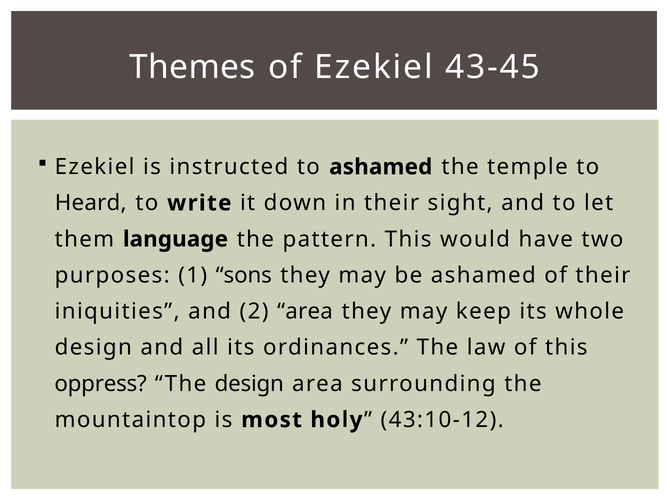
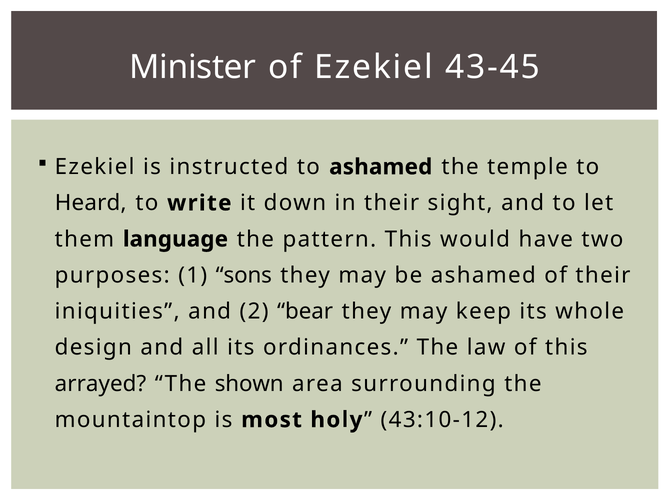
Themes: Themes -> Minister (193, 67)
2 area: area -> bear (305, 312)
oppress: oppress -> arrayed (100, 384)
The design: design -> shown (249, 384)
